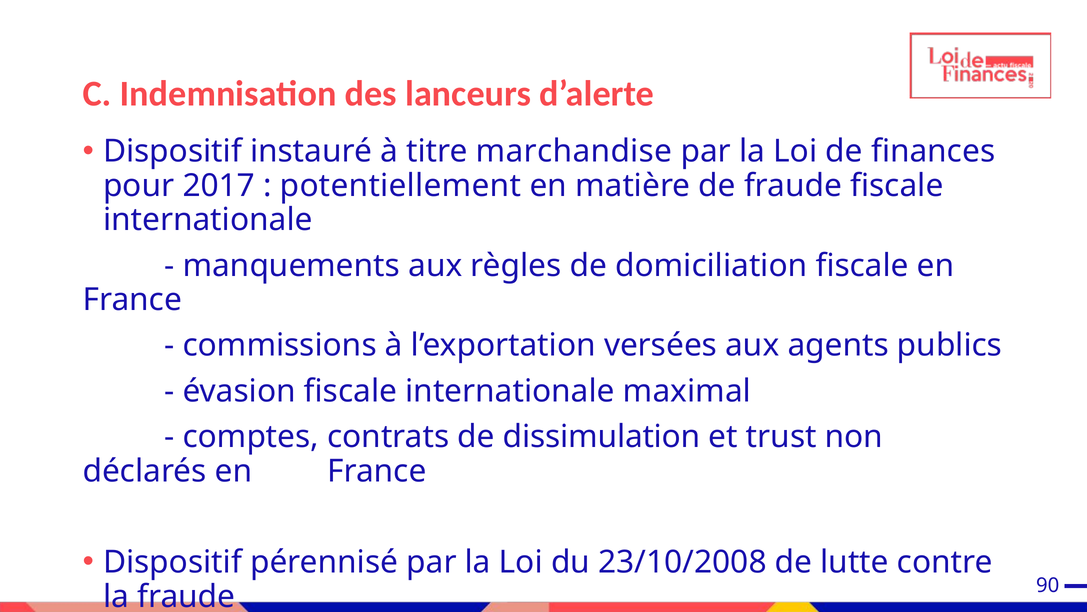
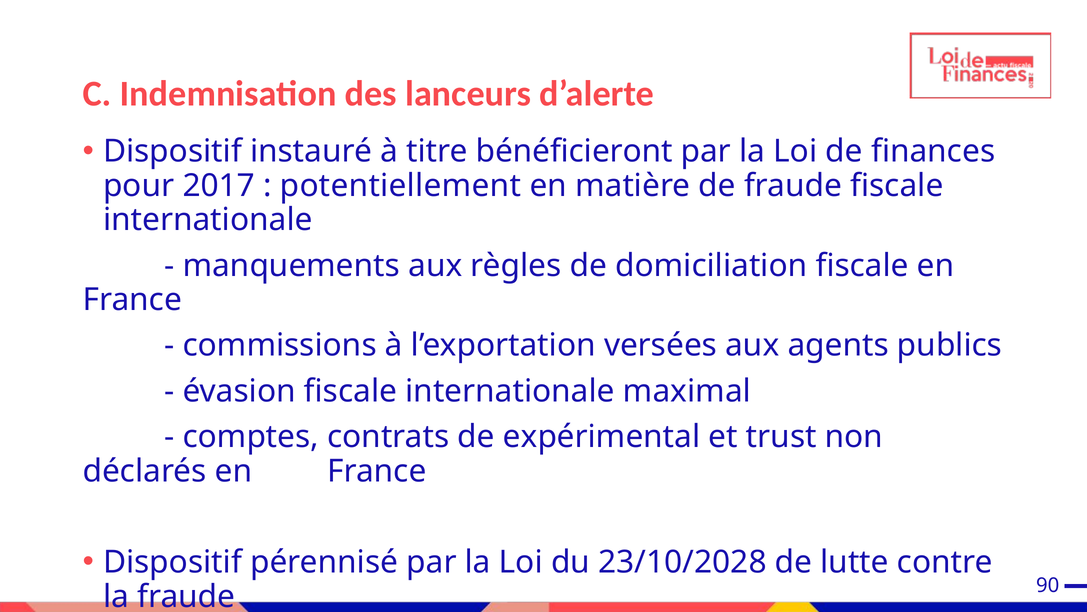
marchandise: marchandise -> bénéficieront (574, 151)
dissimulation: dissimulation -> expérimental (602, 436)
23/10/2008: 23/10/2008 -> 23/10/2028 (682, 562)
